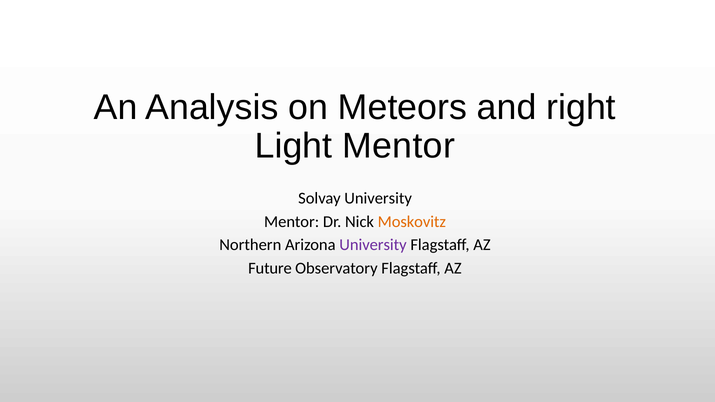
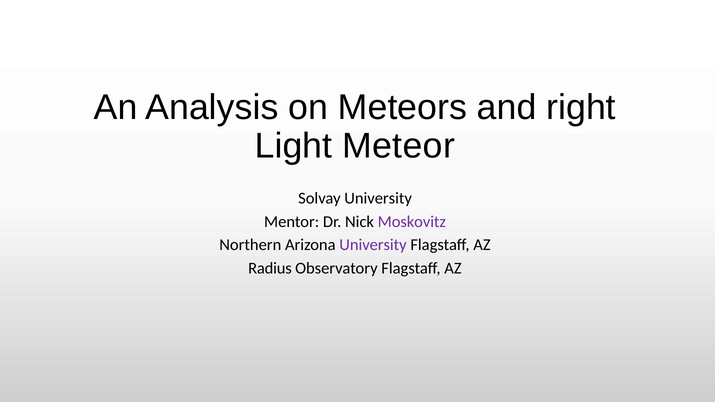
Light Mentor: Mentor -> Meteor (399, 146)
Moskovitz colour: orange -> purple (412, 222)
Future: Future -> Radius (270, 268)
